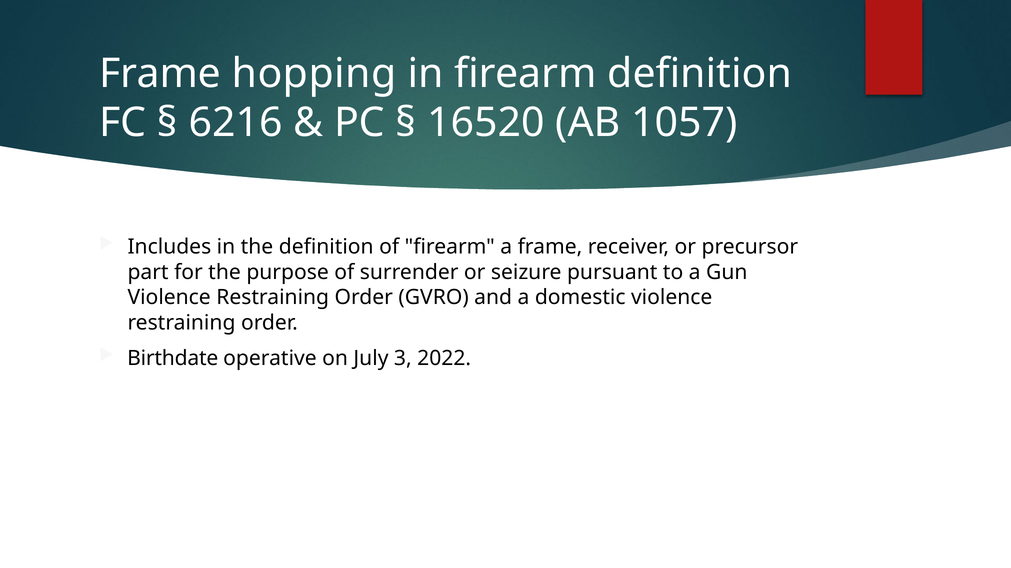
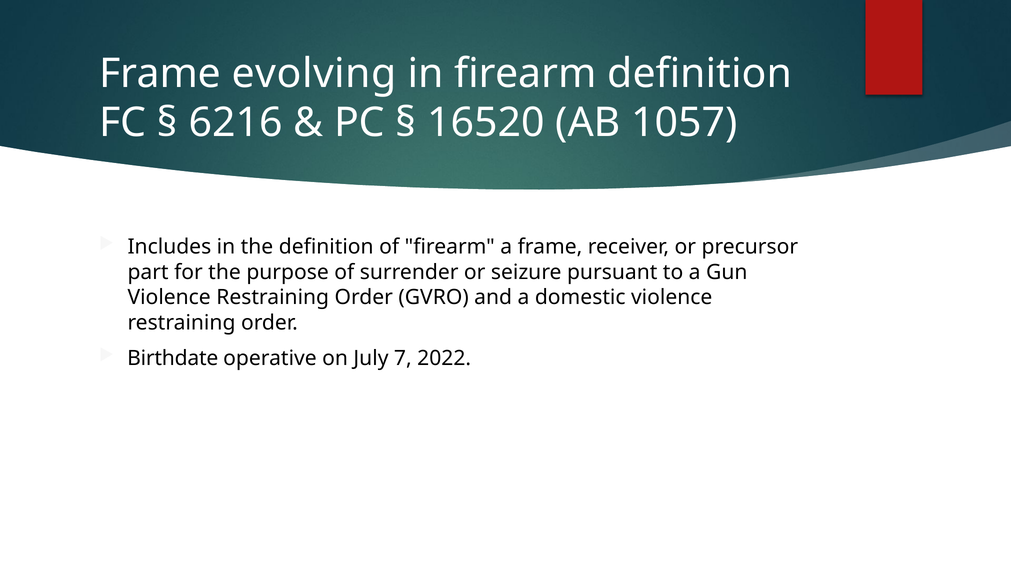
hopping: hopping -> evolving (314, 74)
3: 3 -> 7 (403, 359)
